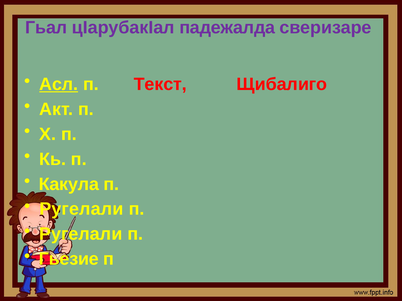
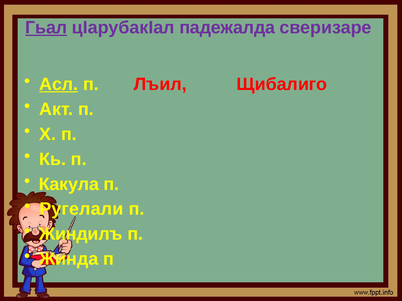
Гьал underline: none -> present (46, 28)
Текст: Текст -> Лъил (160, 84)
Ругелали: Ругелали -> Жиндилъ (81, 234)
Гьезие: Гьезие -> Жинда (69, 259)
